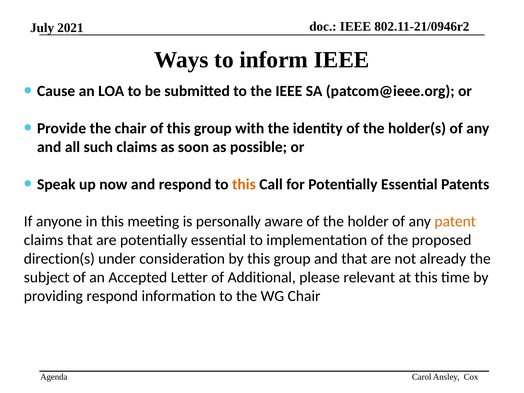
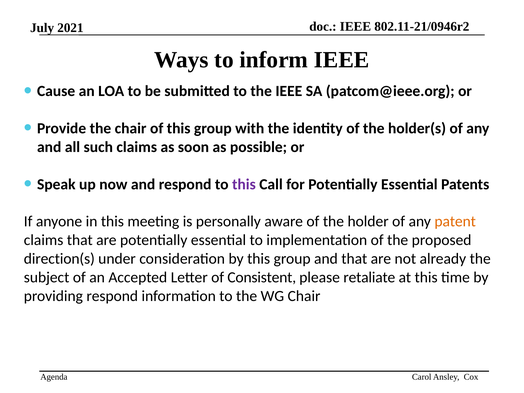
this colour: orange -> purple (244, 184)
Additional: Additional -> Consistent (262, 277)
relevant: relevant -> retaliate (369, 277)
